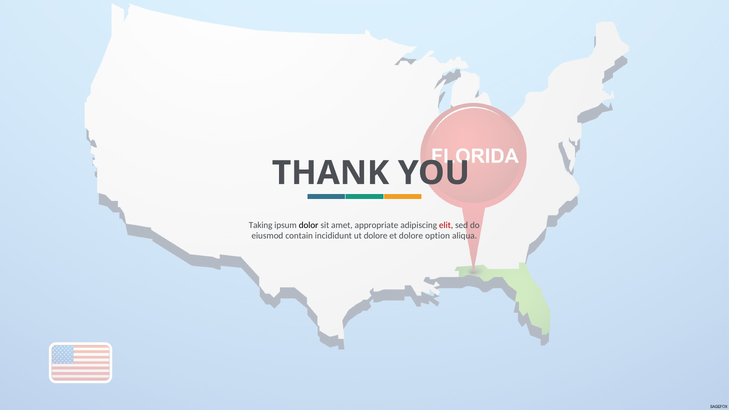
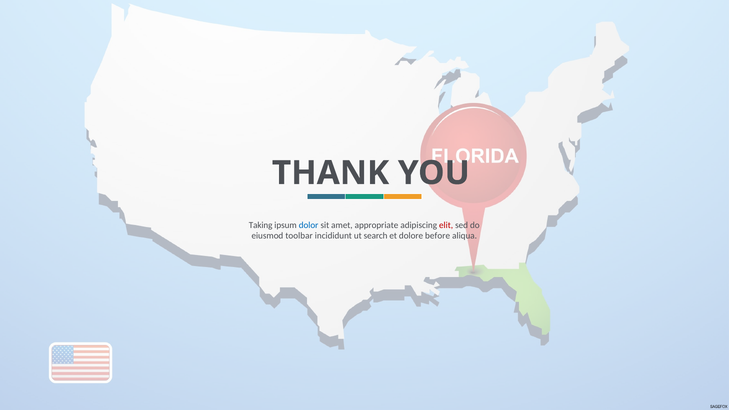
dolor colour: black -> blue (309, 225)
contain: contain -> toolbar (299, 236)
ut dolore: dolore -> search (376, 236)
option: option -> before (438, 236)
